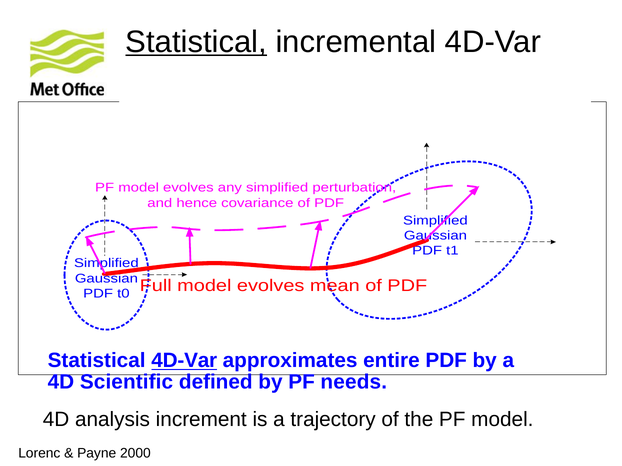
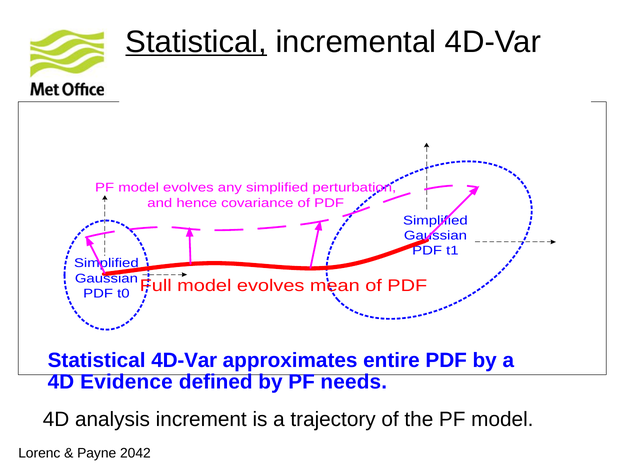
4D-Var underline: present -> none (184, 361)
Scientific: Scientific -> Evidence (126, 382)
2000: 2000 -> 2042 (135, 454)
